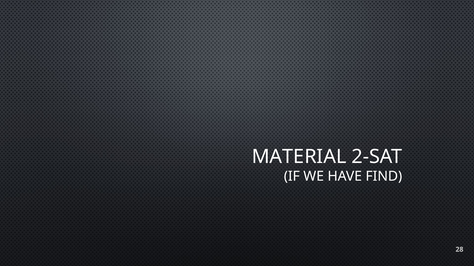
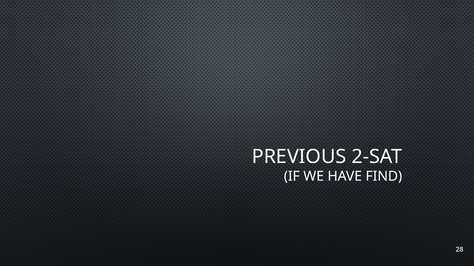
MATERIAL: MATERIAL -> PREVIOUS (299, 157)
